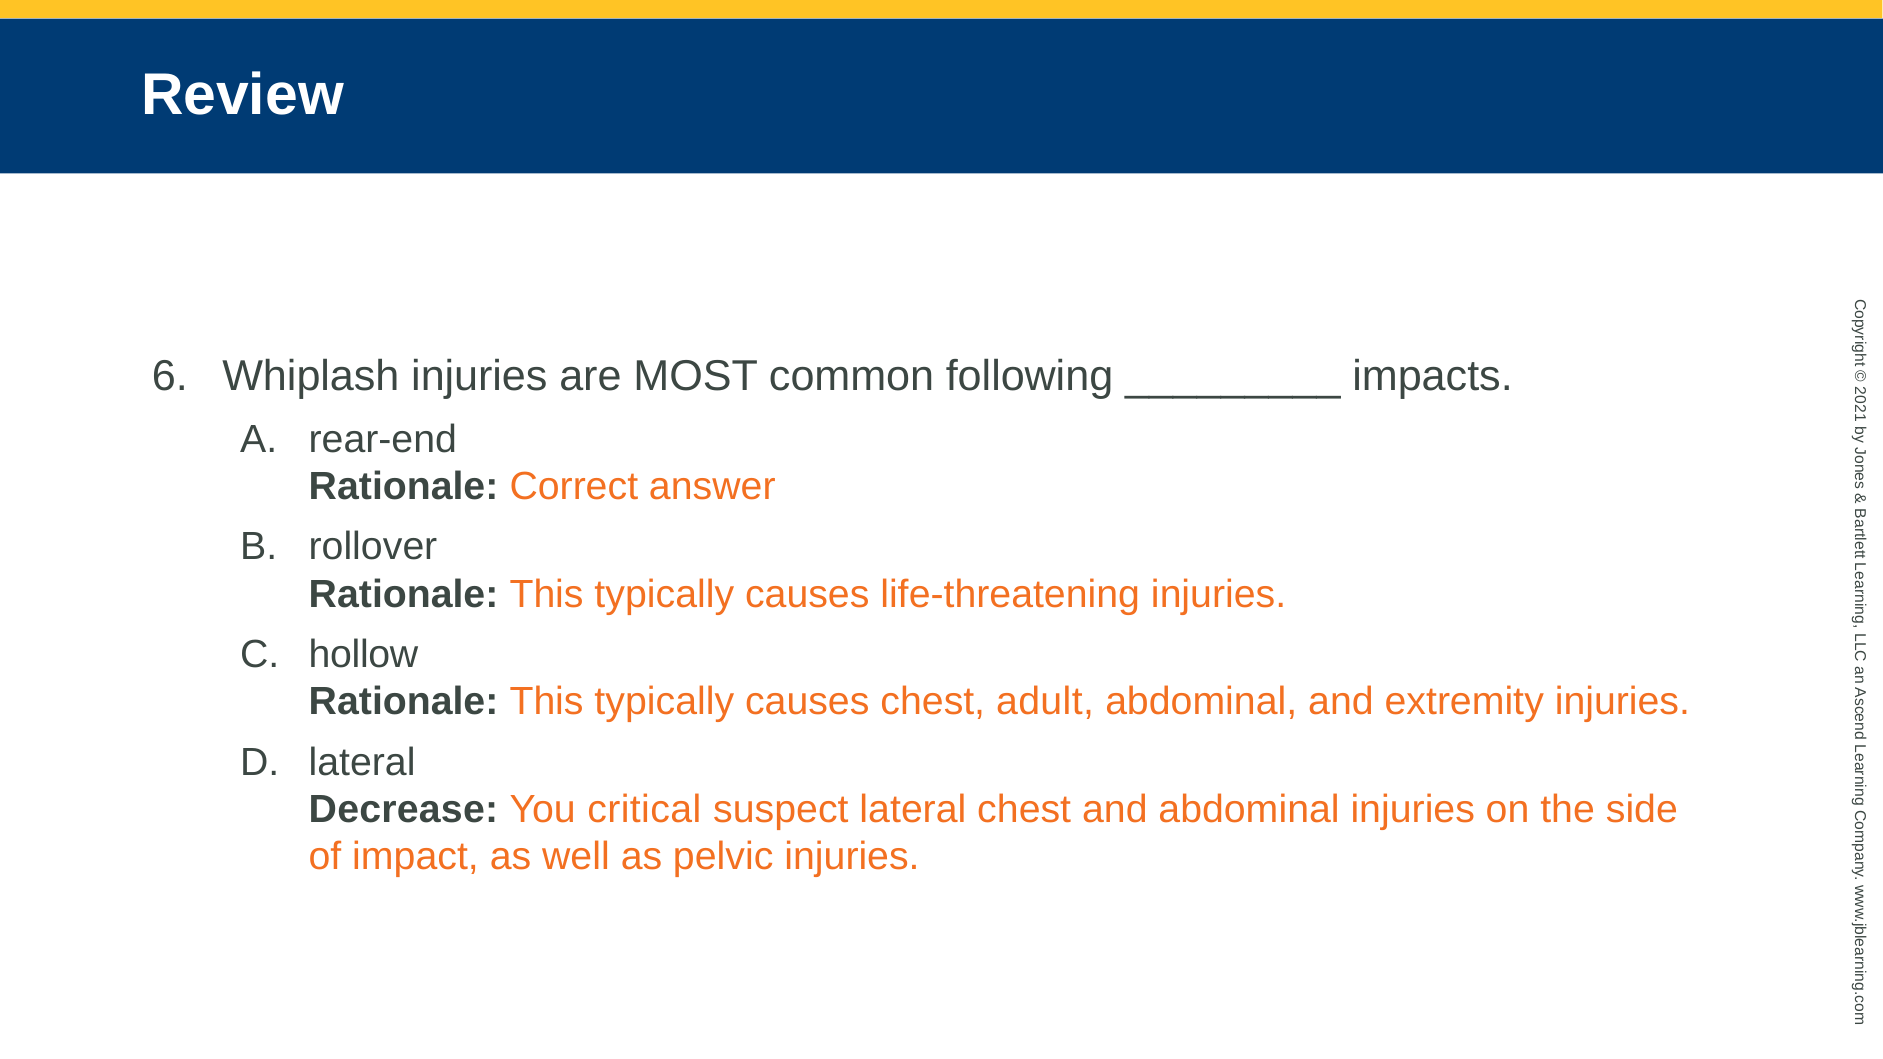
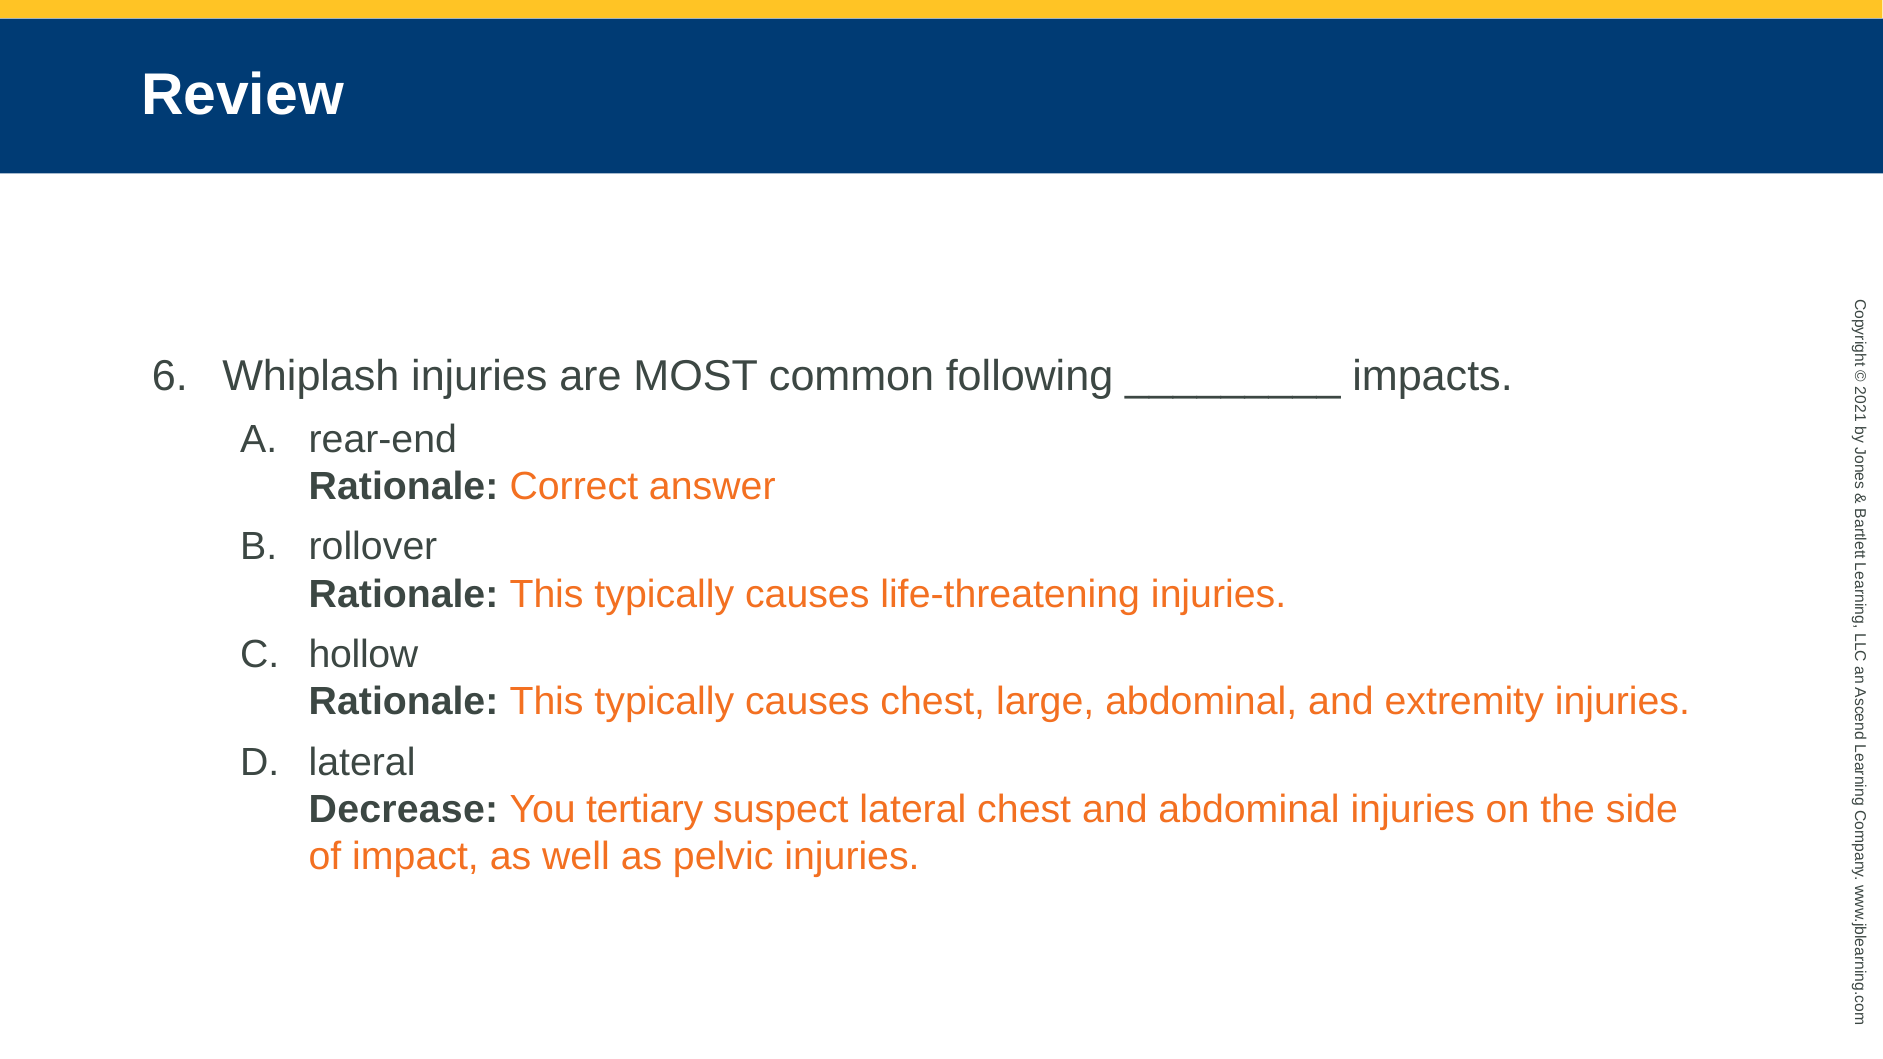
adult: adult -> large (1045, 702)
critical: critical -> tertiary (645, 810)
